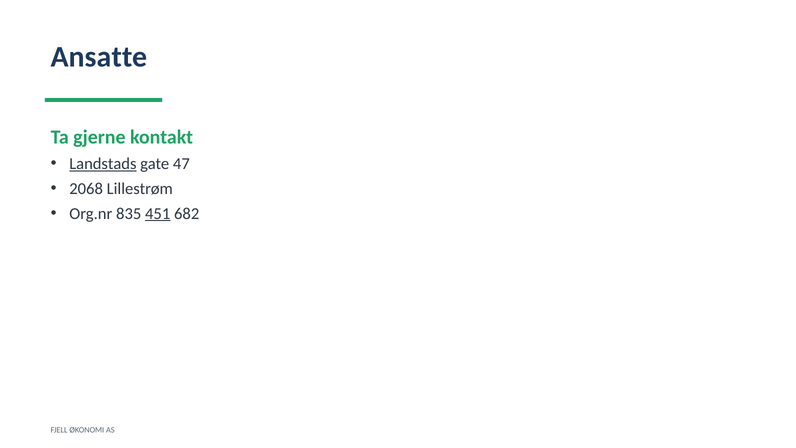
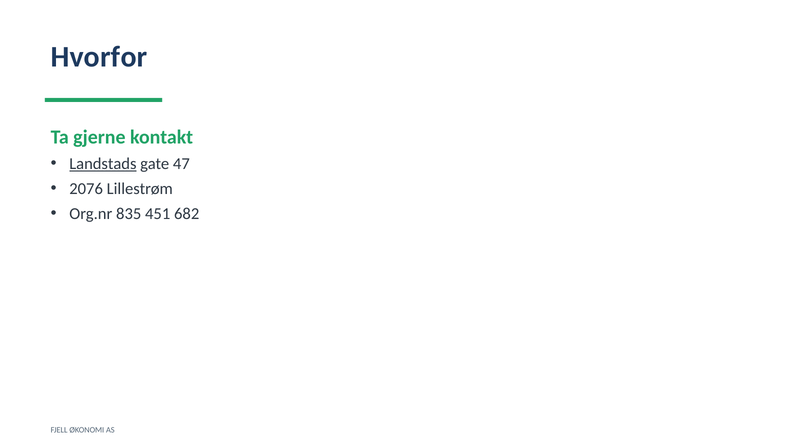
Ansatte: Ansatte -> Hvorfor (99, 57)
2068: 2068 -> 2076 (86, 189)
451 underline: present -> none (158, 213)
